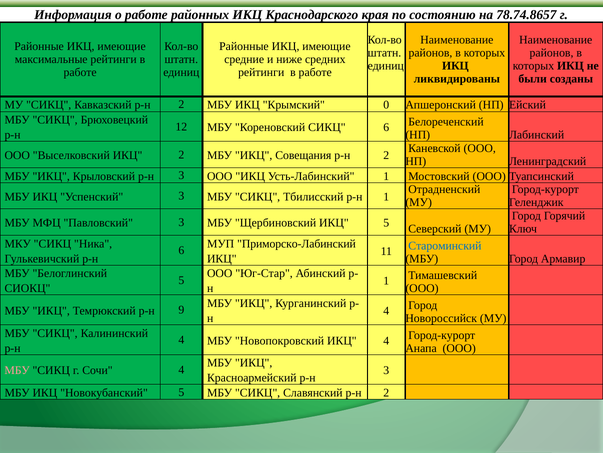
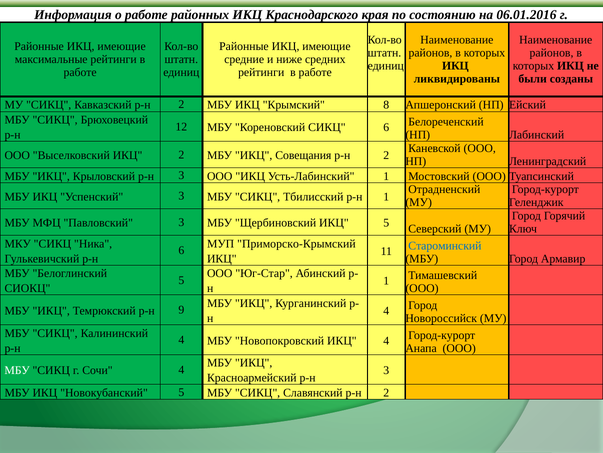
78.74.8657: 78.74.8657 -> 06.01.2016 (526, 15)
0: 0 -> 8 (386, 105)
Приморско-Лабинский: Приморско-Лабинский -> Приморско-Крымский (296, 243)
МБУ colour: pink -> white (17, 370)
